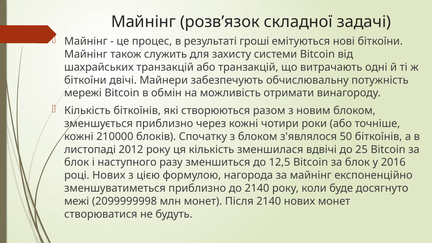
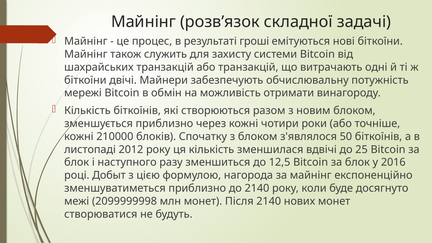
році Нових: Нових -> Добыт (109, 175)
